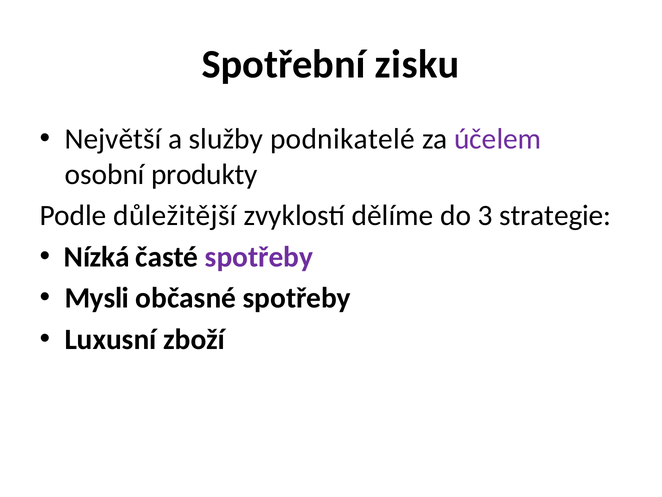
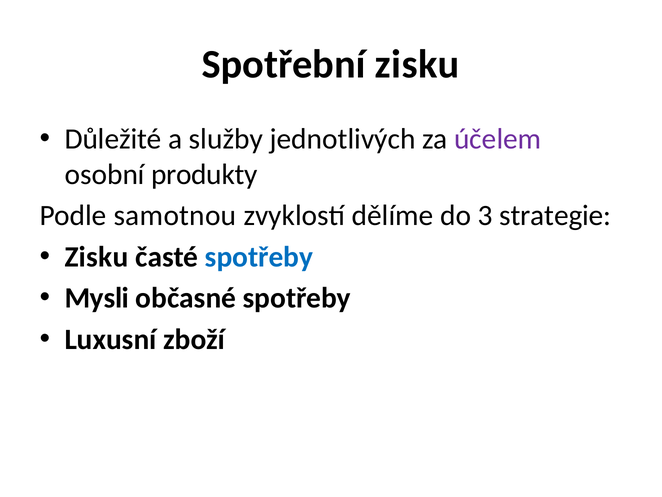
Největší: Největší -> Důležité (113, 139)
podnikatelé: podnikatelé -> jednotlivých (343, 139)
důležitější: důležitější -> samotnou (175, 215)
Nízká: Nízká -> Zisku (97, 257)
spotřeby colour: purple -> blue (259, 257)
